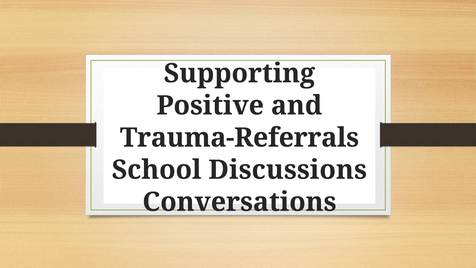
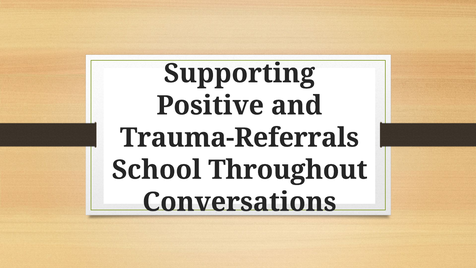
Discussions: Discussions -> Throughout (288, 170)
